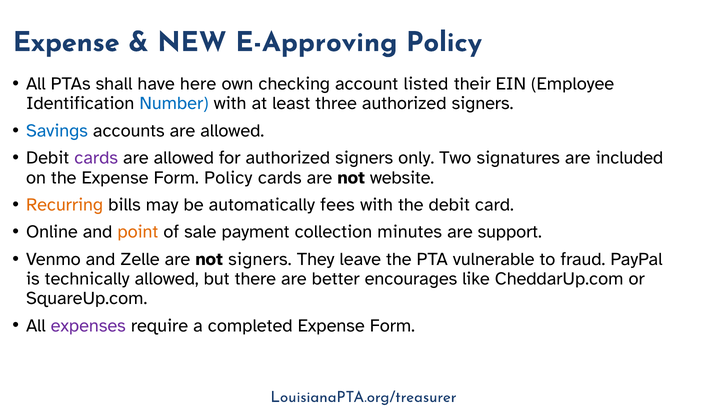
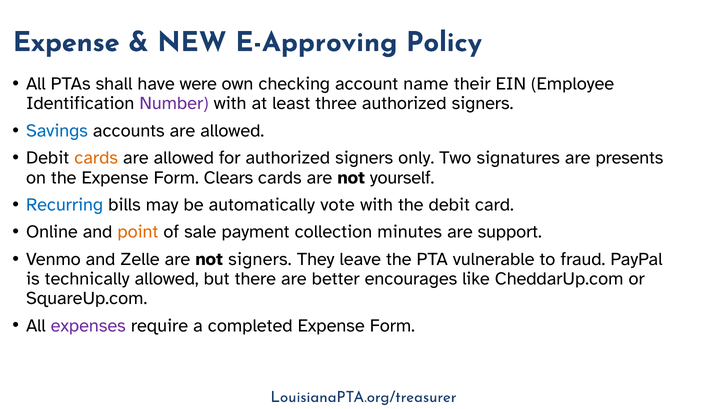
here: here -> were (198, 84)
listed: listed -> name (426, 84)
Number colour: blue -> purple (174, 103)
cards colour: purple -> orange (96, 158)
included: included -> presents (629, 158)
Form Policy: Policy -> Clears (228, 177)
website: website -> yourself (402, 177)
Recurring colour: orange -> blue (65, 205)
fees: fees -> vote (338, 205)
